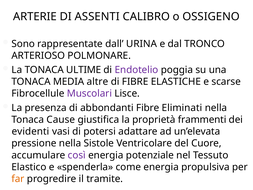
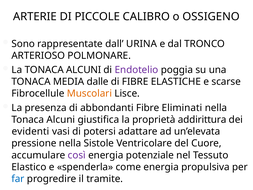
ASSENTI: ASSENTI -> PICCOLE (97, 17)
La TONACA ULTIME: ULTIME -> ALCUNI (84, 70)
altre: altre -> dalle (98, 82)
Muscolari colour: purple -> orange (89, 93)
Cause: Cause -> Alcuni (61, 120)
frammenti: frammenti -> addirittura (202, 120)
far colour: orange -> blue (18, 179)
